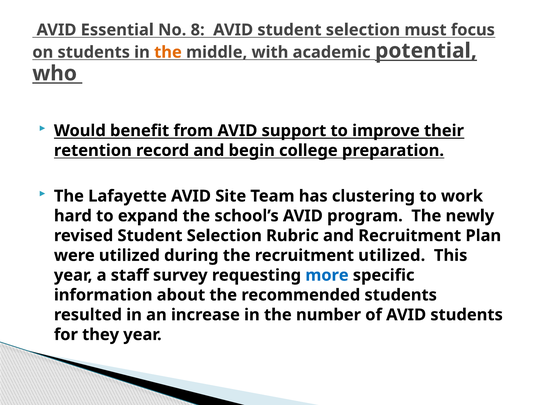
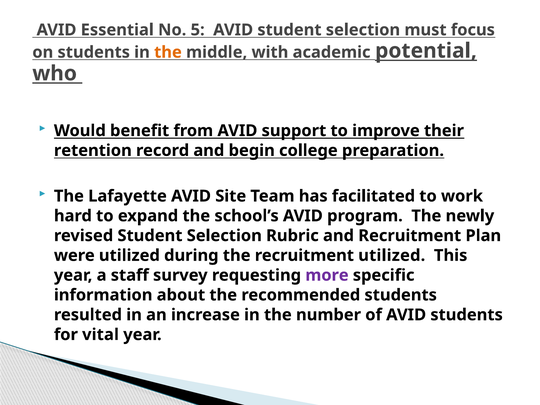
8: 8 -> 5 (198, 30)
clustering: clustering -> facilitated (373, 196)
more colour: blue -> purple (327, 275)
they: they -> vital (100, 335)
